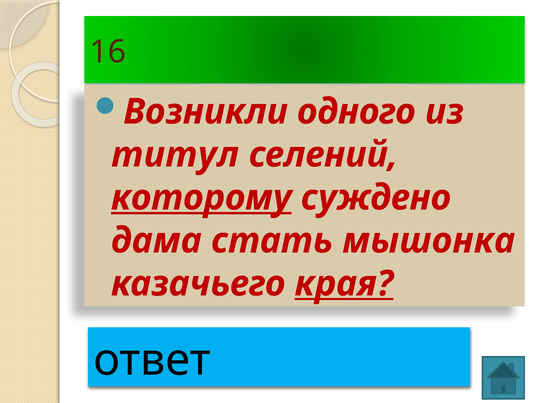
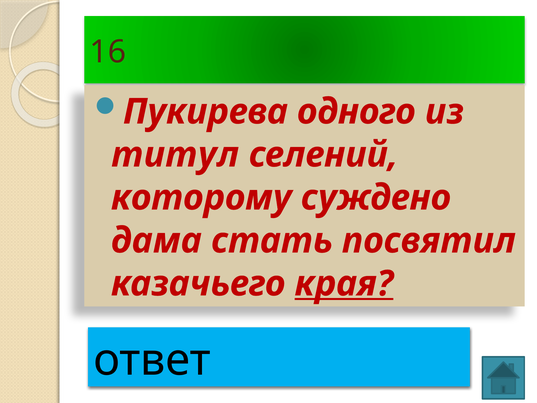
Возникли: Возникли -> Пукирева (206, 112)
которому underline: present -> none (201, 198)
мышонка: мышонка -> посвятил (429, 241)
